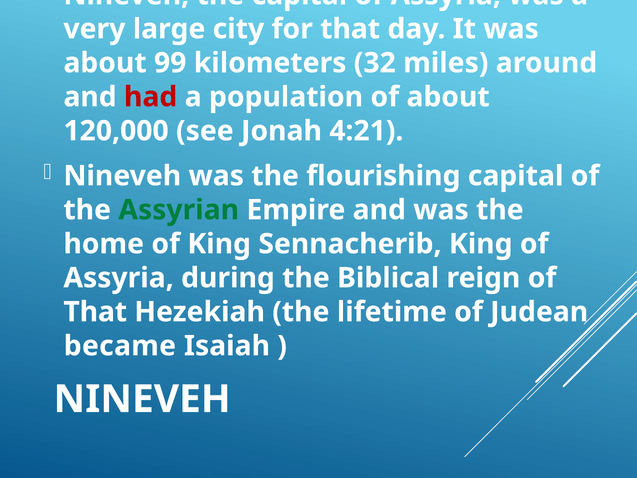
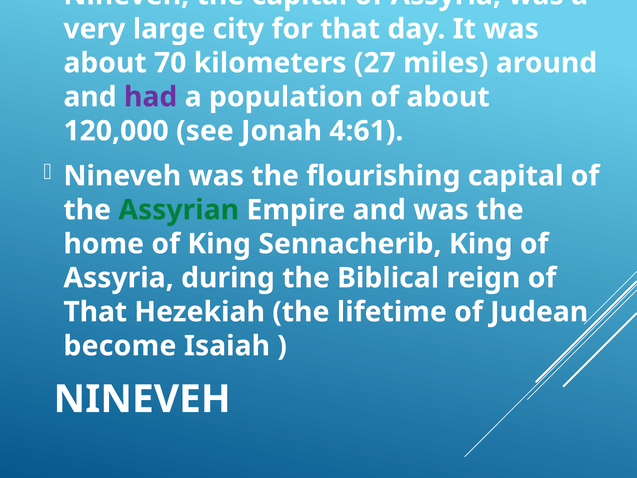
99: 99 -> 70 (170, 63)
32: 32 -> 27 (375, 63)
had colour: red -> purple (151, 97)
4:21: 4:21 -> 4:61 (366, 131)
became: became -> become (120, 346)
